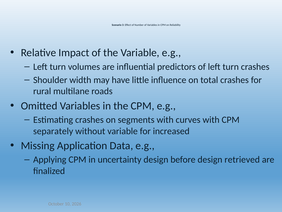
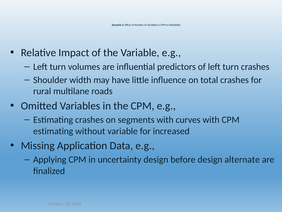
separately: separately -> estimating (53, 131)
retrieved: retrieved -> alternate (242, 159)
